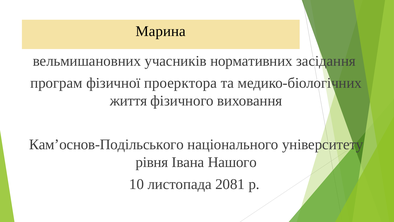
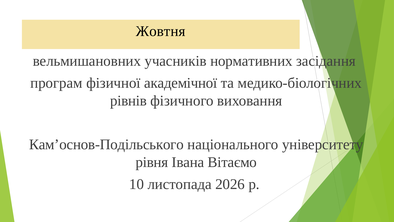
Марина: Марина -> Жовтня (161, 31)
проерктора: проерктора -> академічної (181, 83)
життя: життя -> рівнів (129, 101)
Нашого: Нашого -> Вітаємо (232, 162)
2081: 2081 -> 2026 (230, 184)
